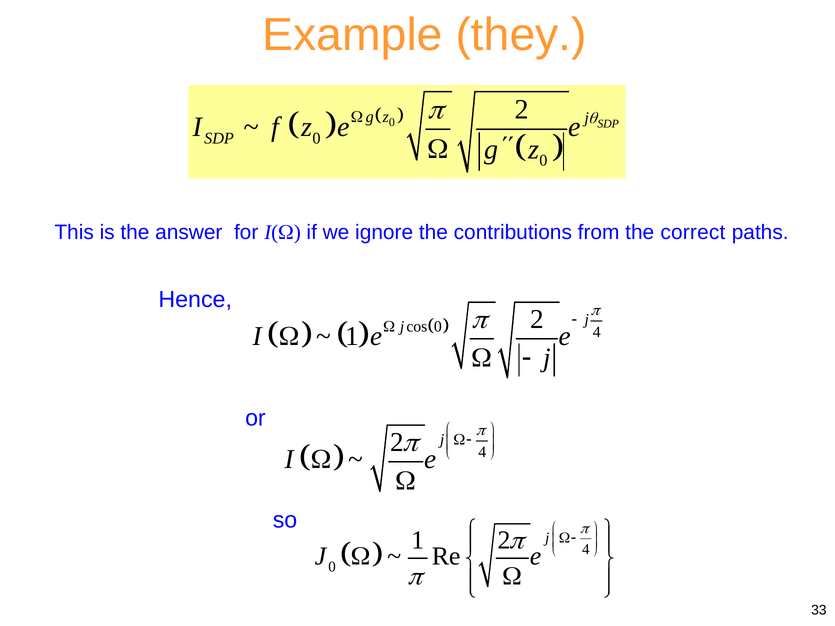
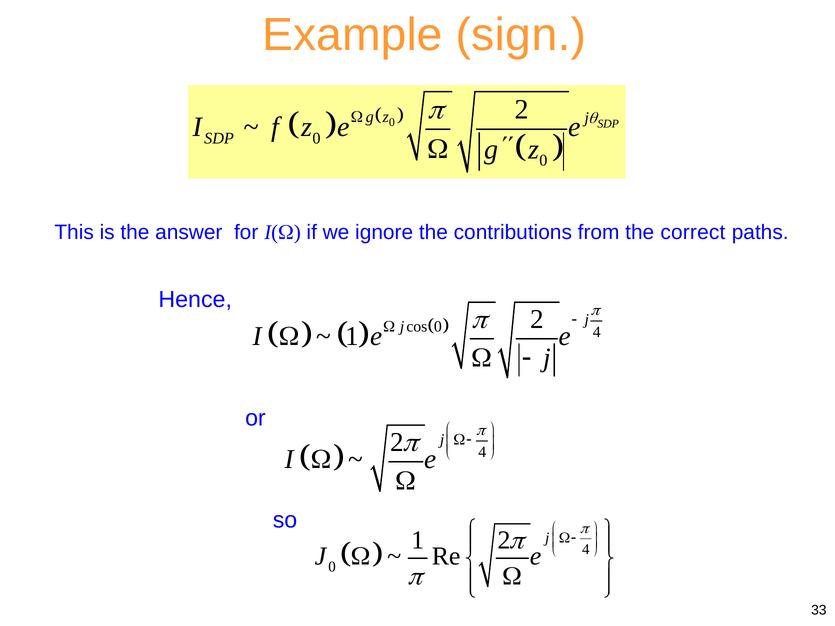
they: they -> sign (521, 35)
